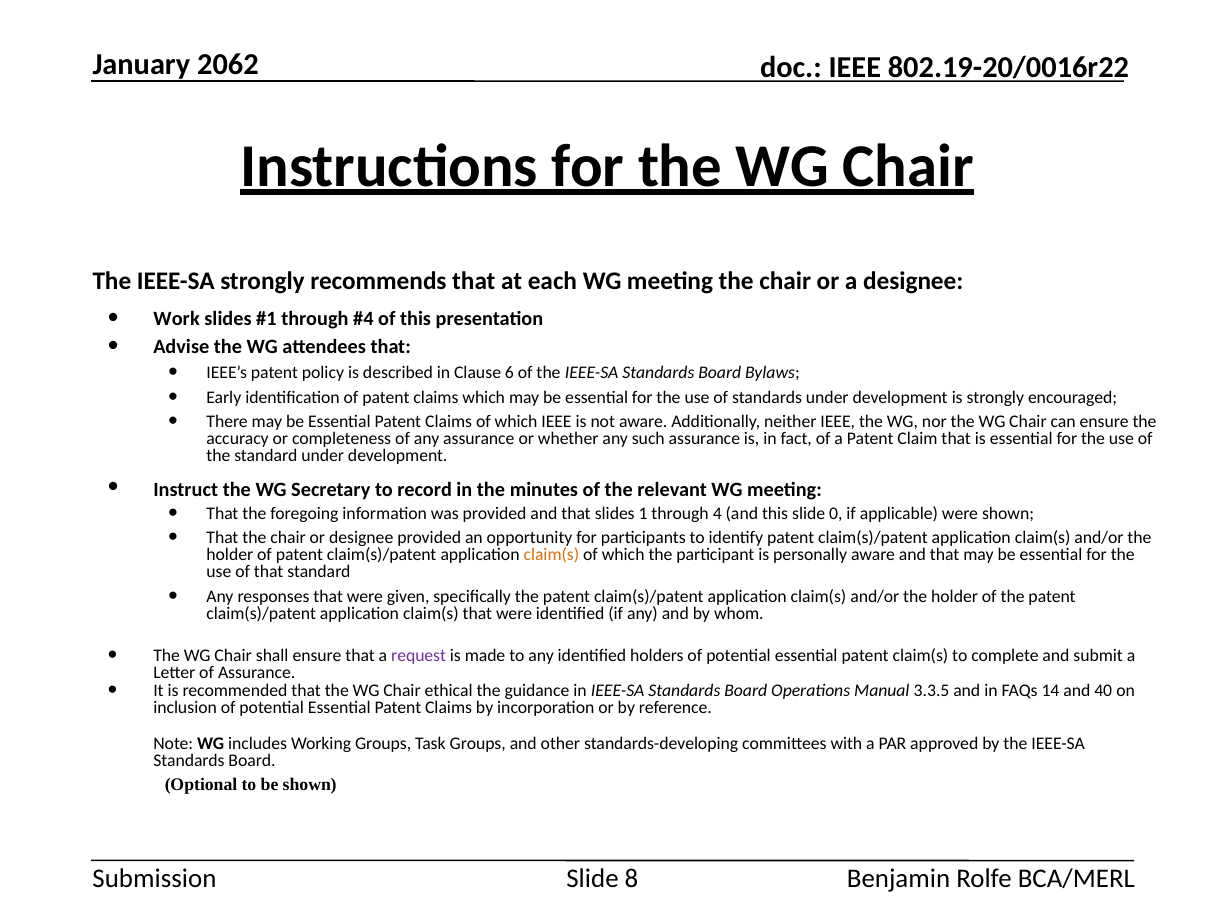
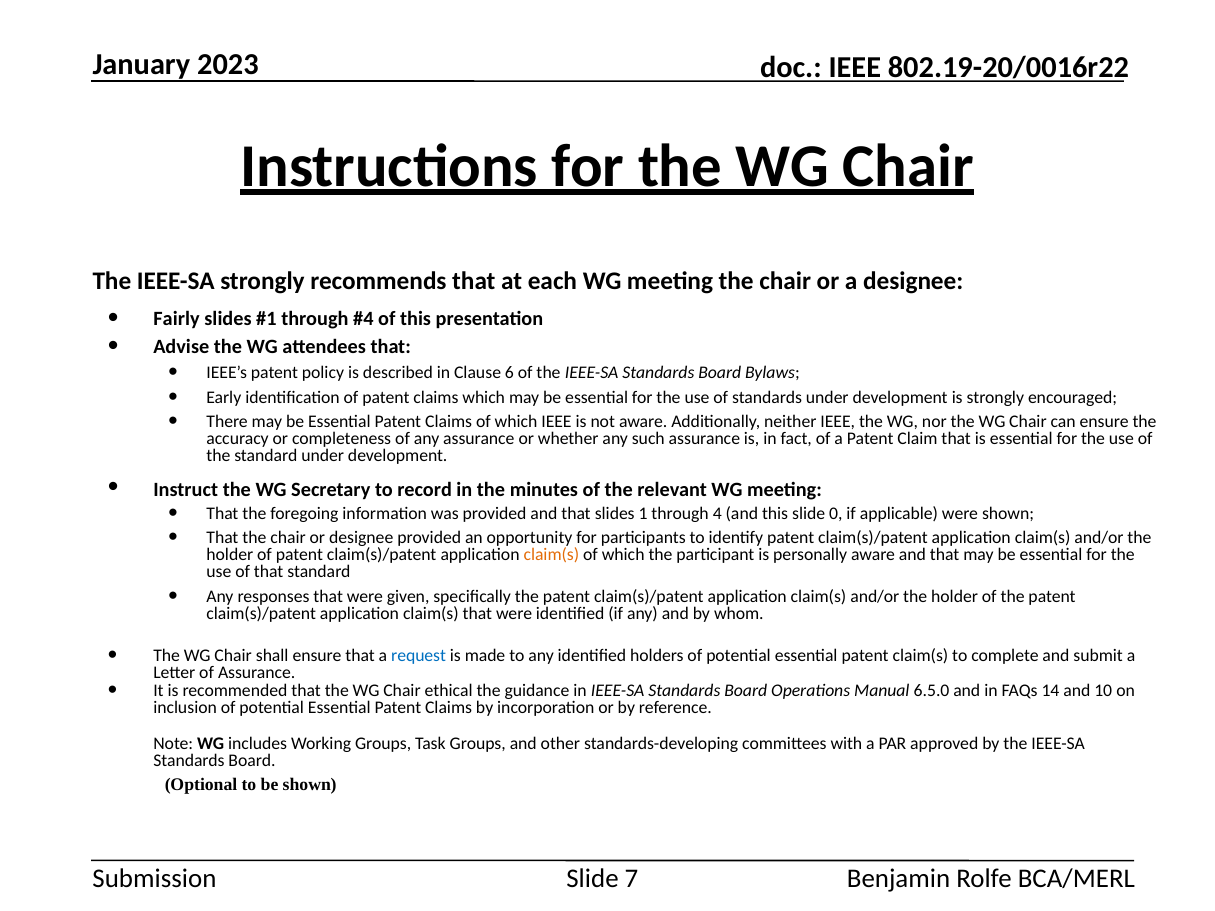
2062: 2062 -> 2023 (228, 64)
Work: Work -> Fairly (177, 319)
request colour: purple -> blue (419, 656)
3.3.5: 3.3.5 -> 6.5.0 (932, 691)
40: 40 -> 10 (1103, 691)
8: 8 -> 7 (631, 878)
